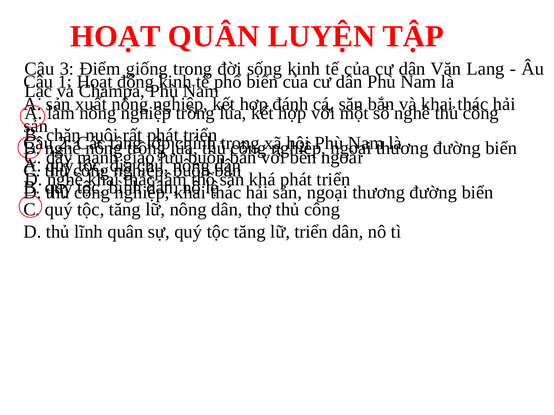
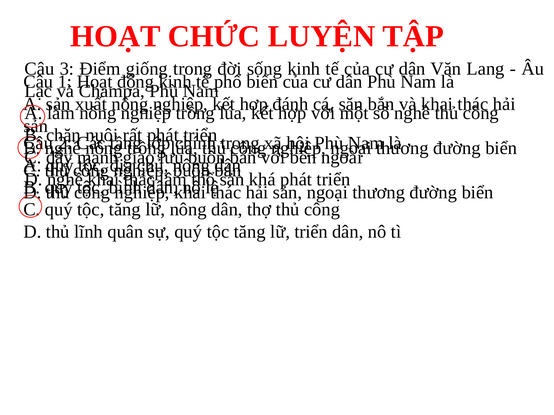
HOẠT QUÂN: QUÂN -> CHỨC (214, 37)
